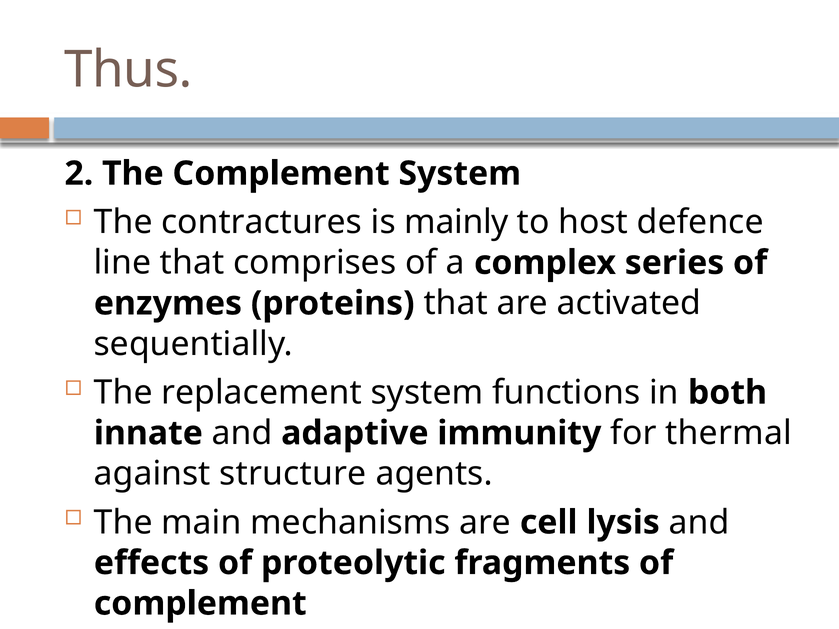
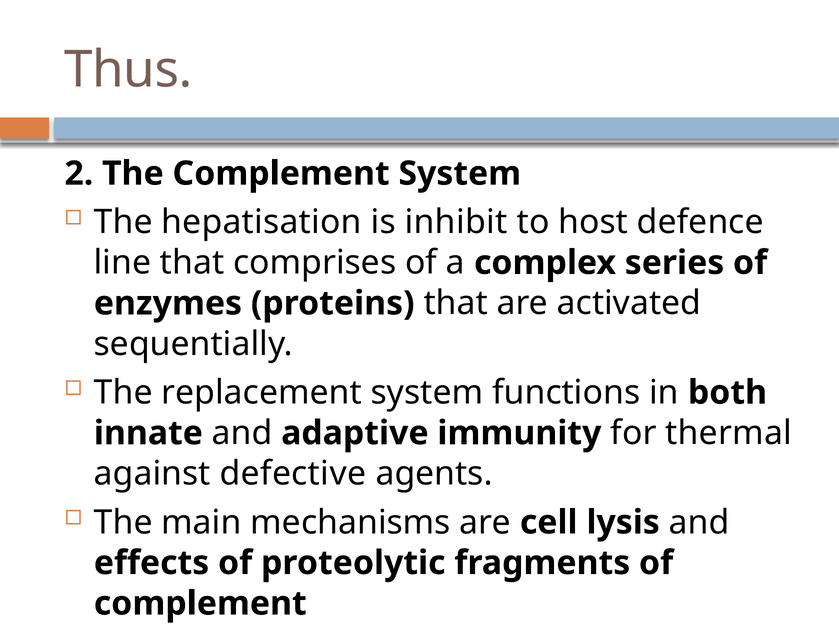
contractures: contractures -> hepatisation (262, 222)
mainly: mainly -> inhibit (456, 222)
structure: structure -> defective (293, 474)
